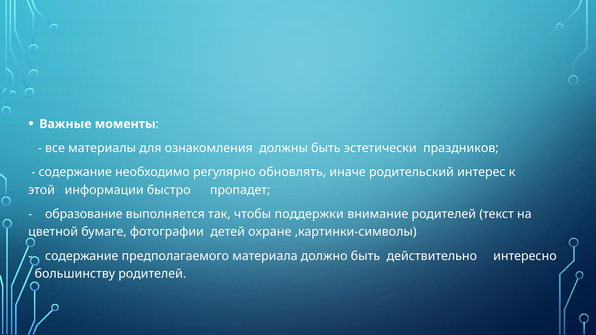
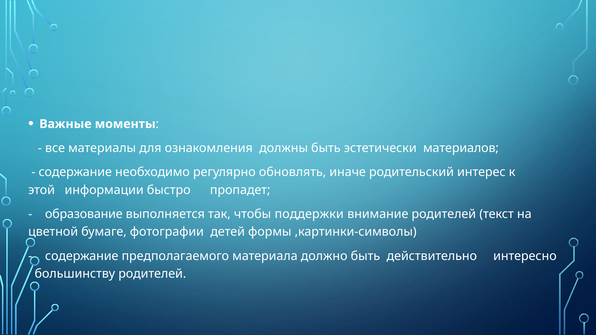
праздников: праздников -> материалов (461, 148)
охране: охране -> формы (270, 232)
